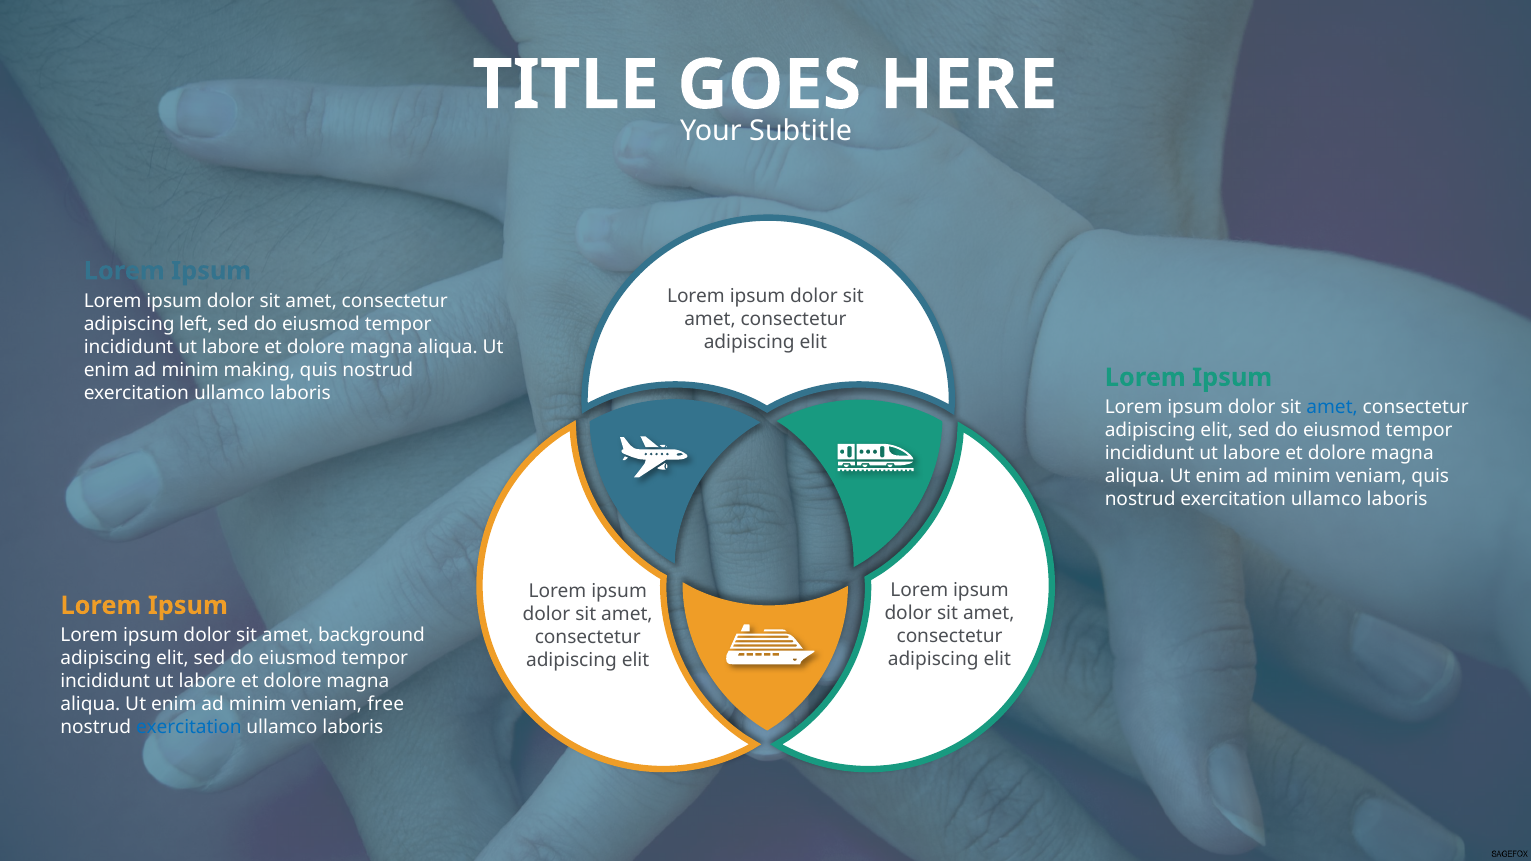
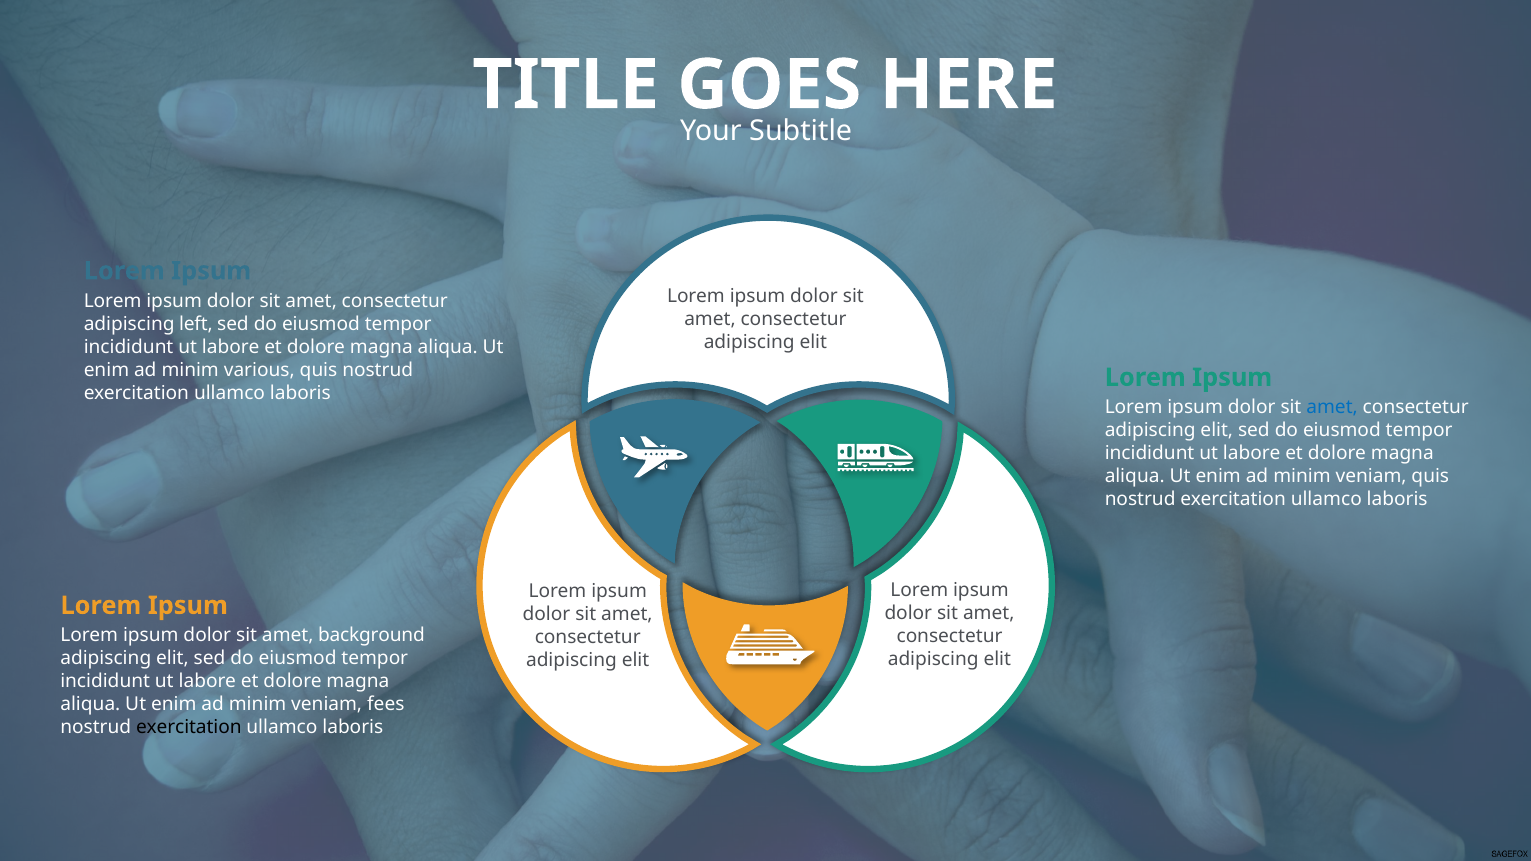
making: making -> various (259, 370)
free: free -> fees (386, 705)
exercitation colour: blue -> black (189, 728)
